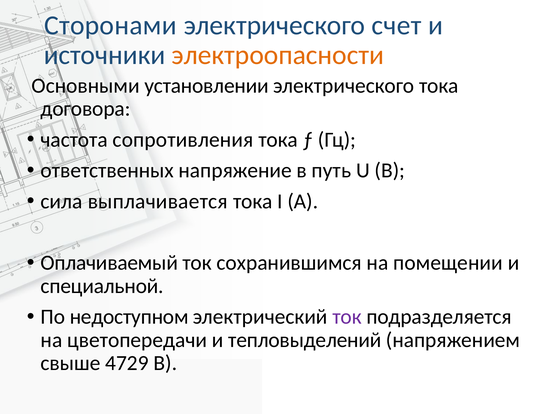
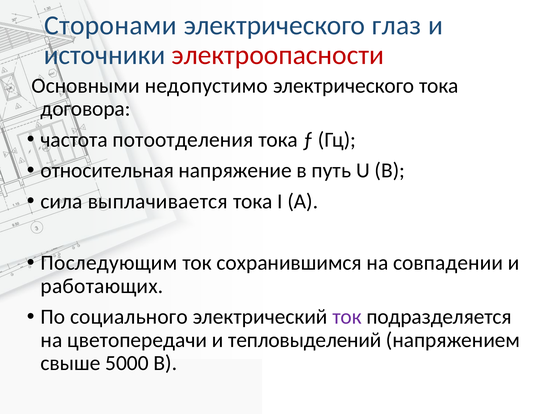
счет: счет -> глаз (397, 25)
электроопасности colour: orange -> red (278, 55)
установлении: установлении -> недопустимо (206, 86)
сопротивления: сопротивления -> потоотделения (183, 140)
ответственных: ответственных -> относительная (107, 170)
Оплачиваемый: Оплачиваемый -> Последующим (109, 263)
помещении: помещении -> совпадении (448, 263)
специальной: специальной -> работающих (102, 286)
недоступном: недоступном -> социального (129, 317)
4729: 4729 -> 5000 (127, 363)
